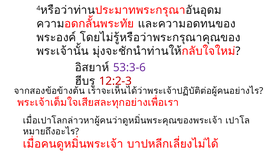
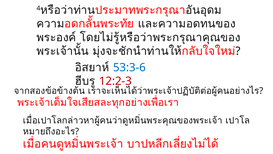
53:3-6 colour: purple -> blue (129, 67)
